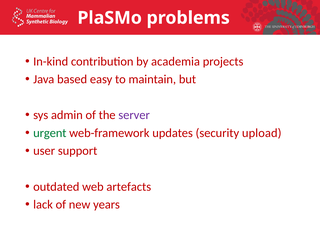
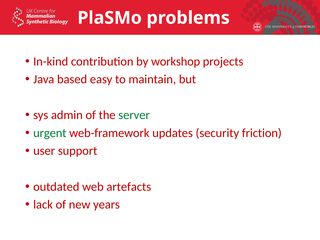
academia: academia -> workshop (176, 61)
server colour: purple -> green (134, 115)
upload: upload -> friction (262, 133)
